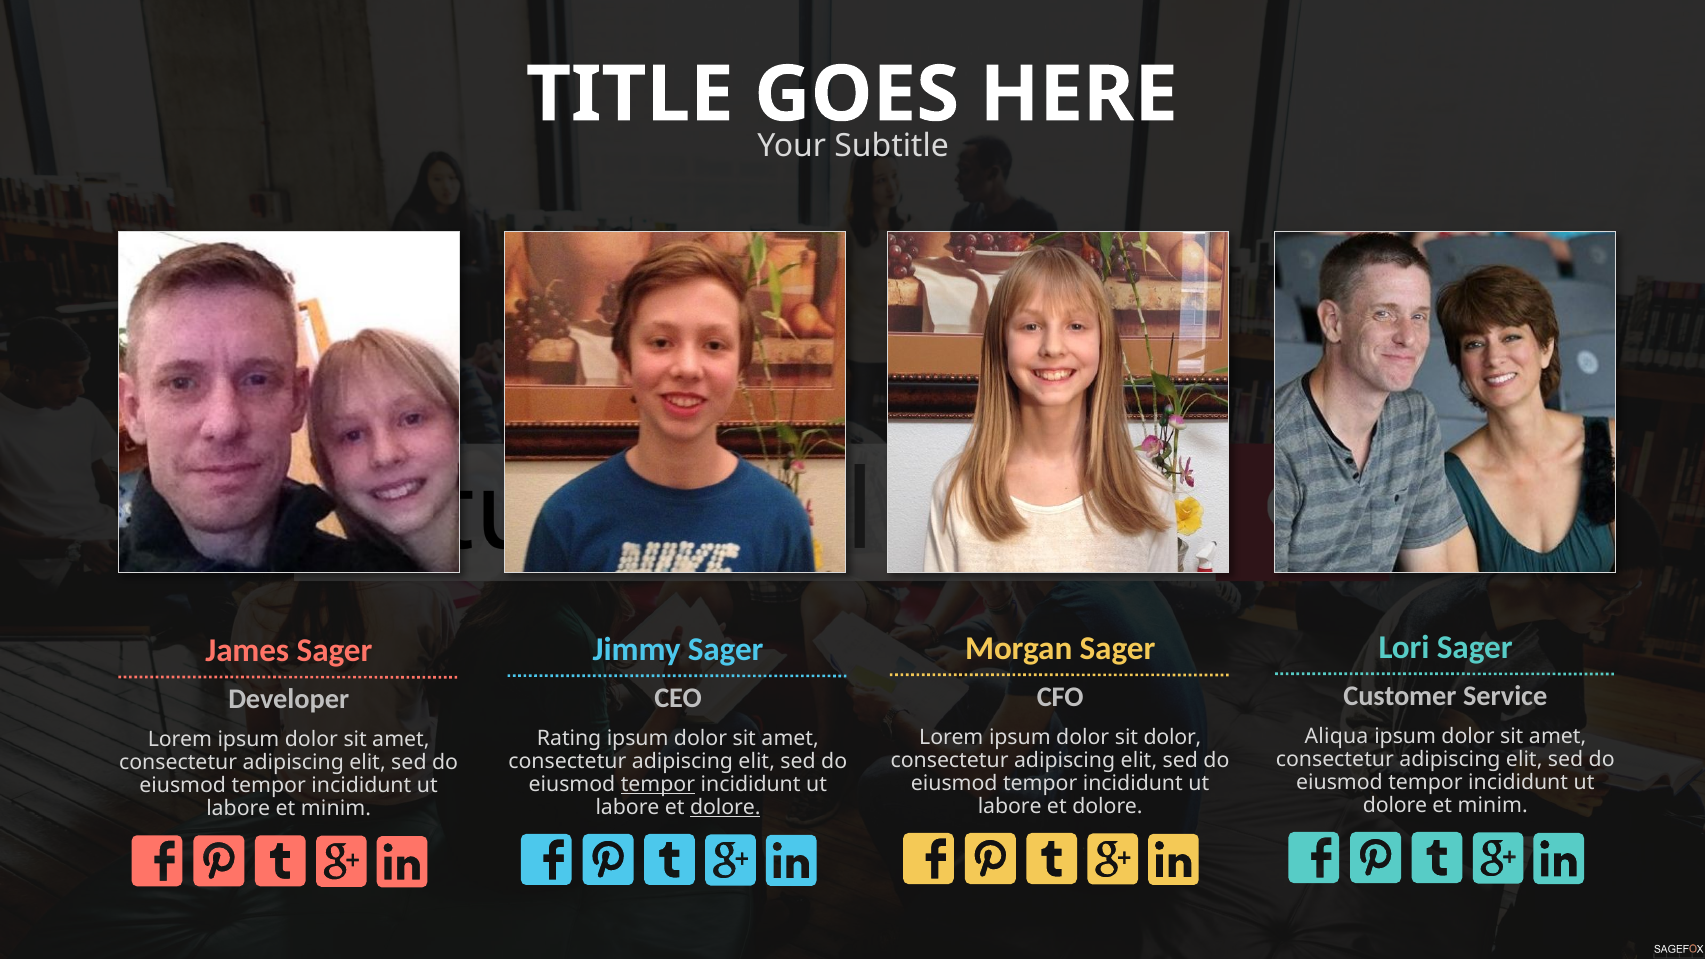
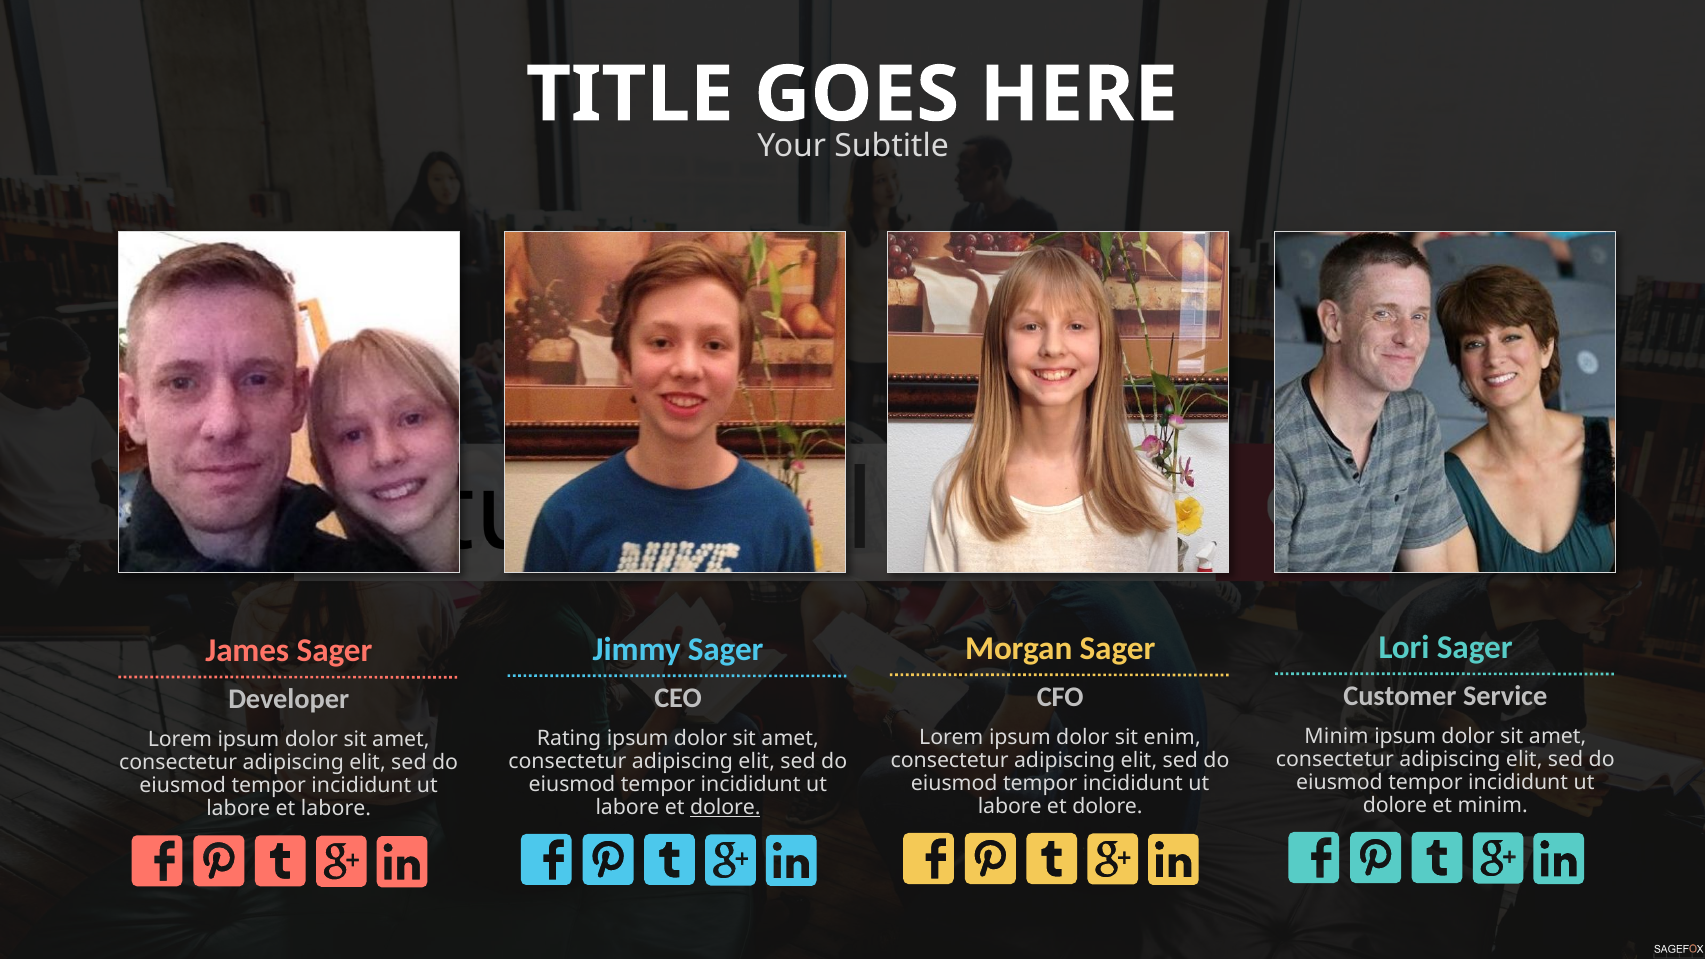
Aliqua: Aliqua -> Minim (1336, 736)
sit dolor: dolor -> enim (1172, 737)
tempor underline: present -> none (658, 784)
labore et minim: minim -> labore (336, 809)
